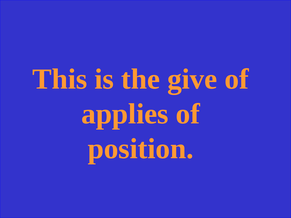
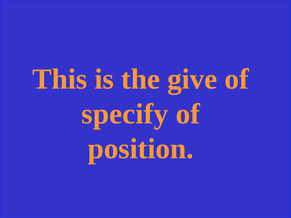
applies: applies -> specify (125, 114)
